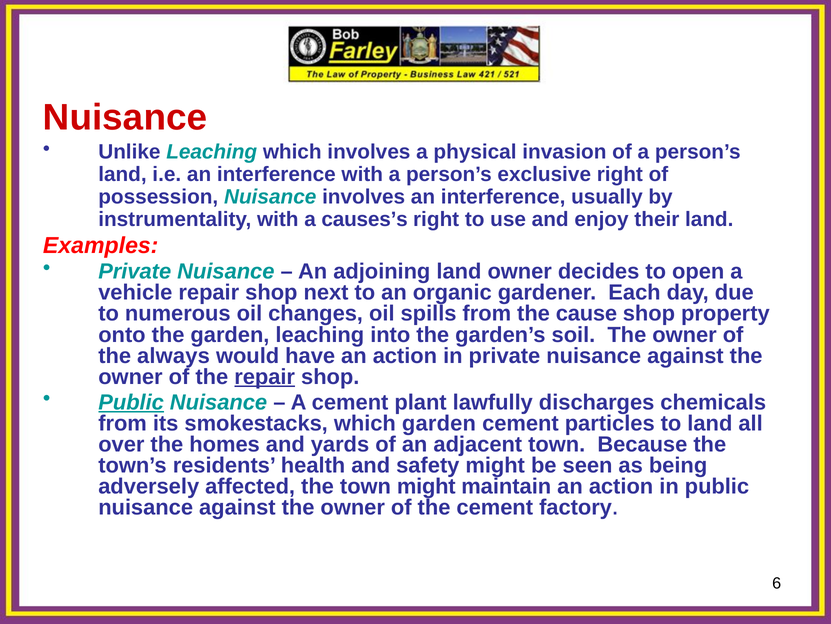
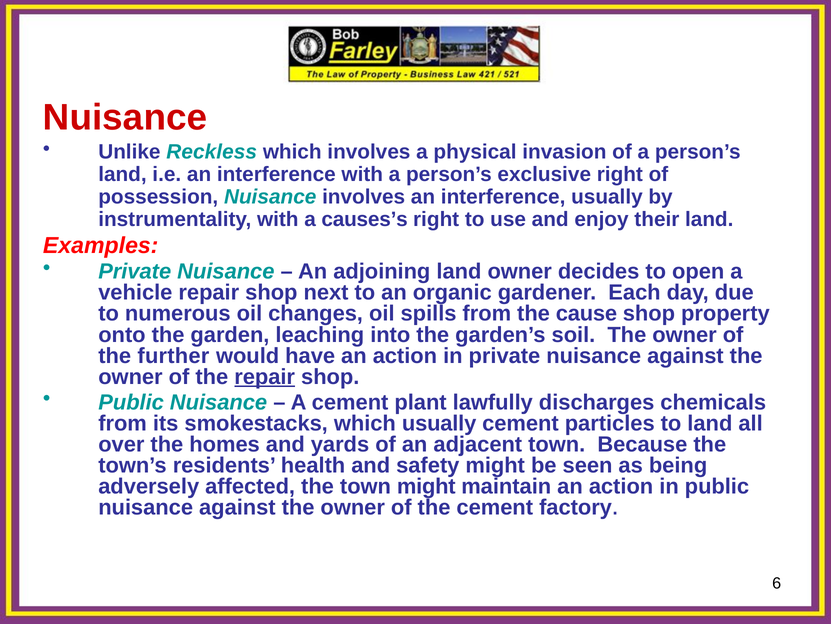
Unlike Leaching: Leaching -> Reckless (212, 152)
always: always -> further (173, 355)
Public underline: present -> none (131, 402)
which garden: garden -> usually (439, 423)
